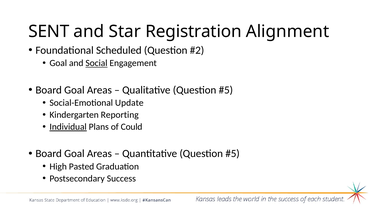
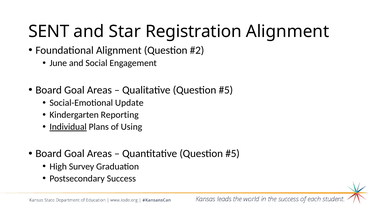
Foundational Scheduled: Scheduled -> Alignment (119, 50)
Goal: Goal -> June (58, 63)
Social underline: present -> none (96, 63)
Could: Could -> Using (131, 127)
Pasted: Pasted -> Survey (82, 167)
